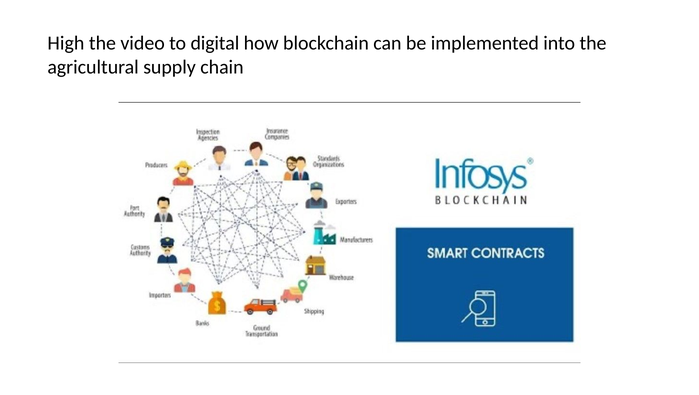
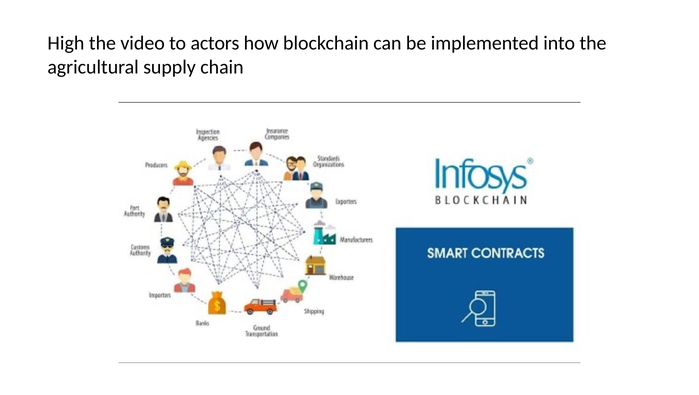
digital: digital -> actors (215, 43)
